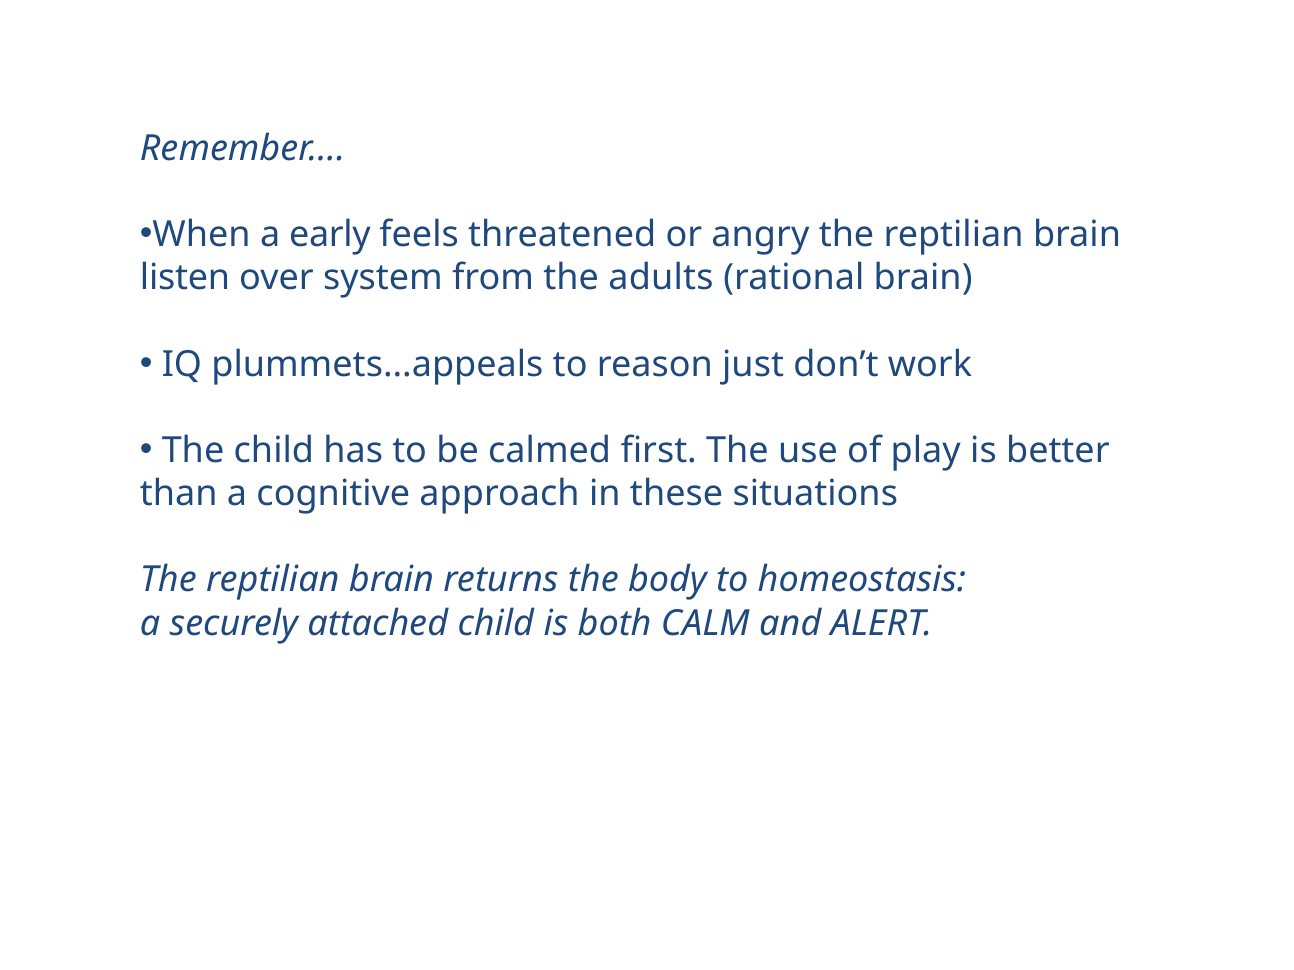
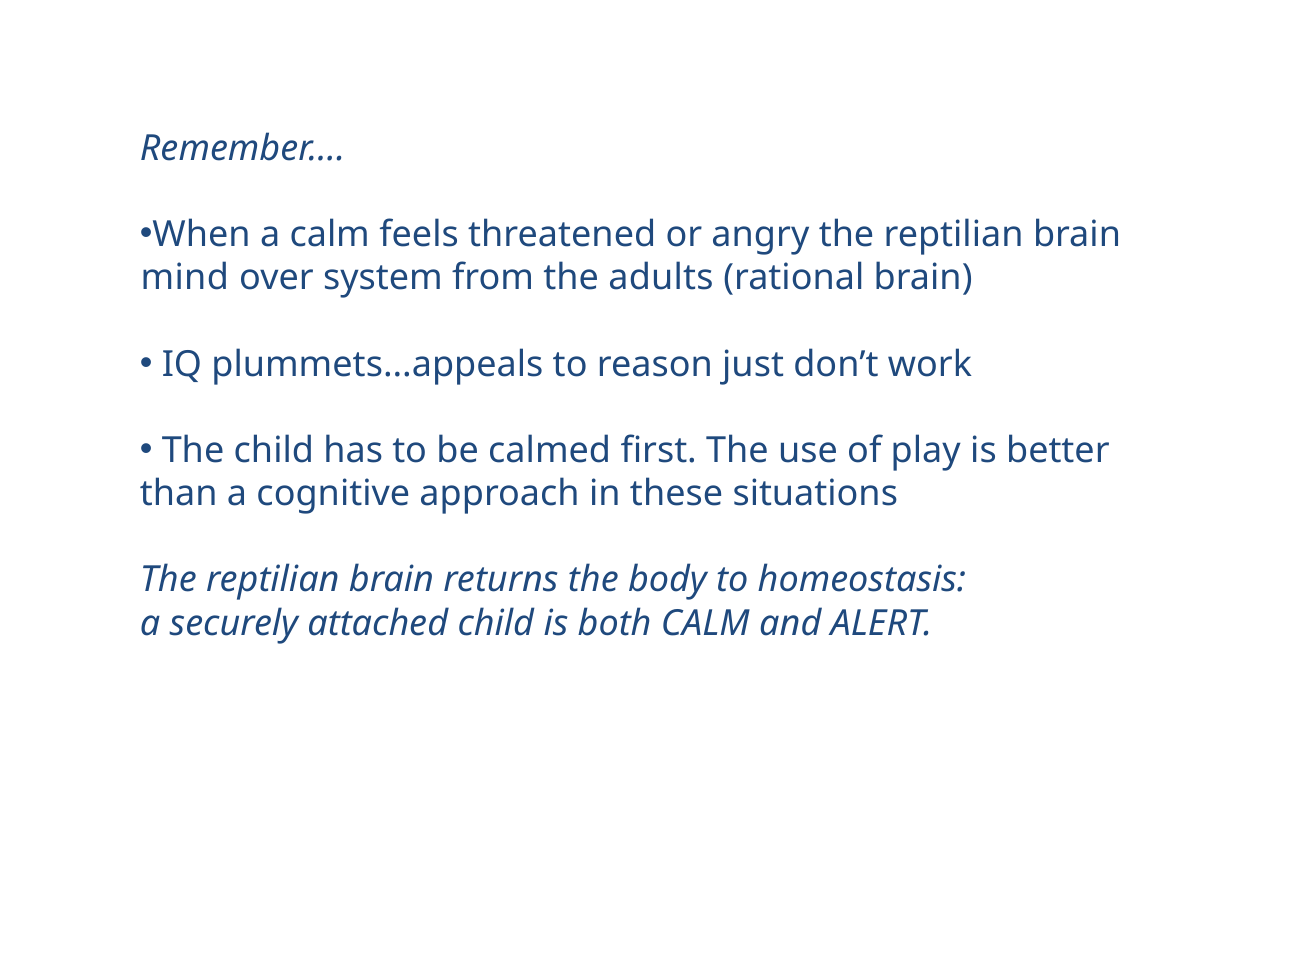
a early: early -> calm (330, 235)
listen: listen -> mind (185, 278)
